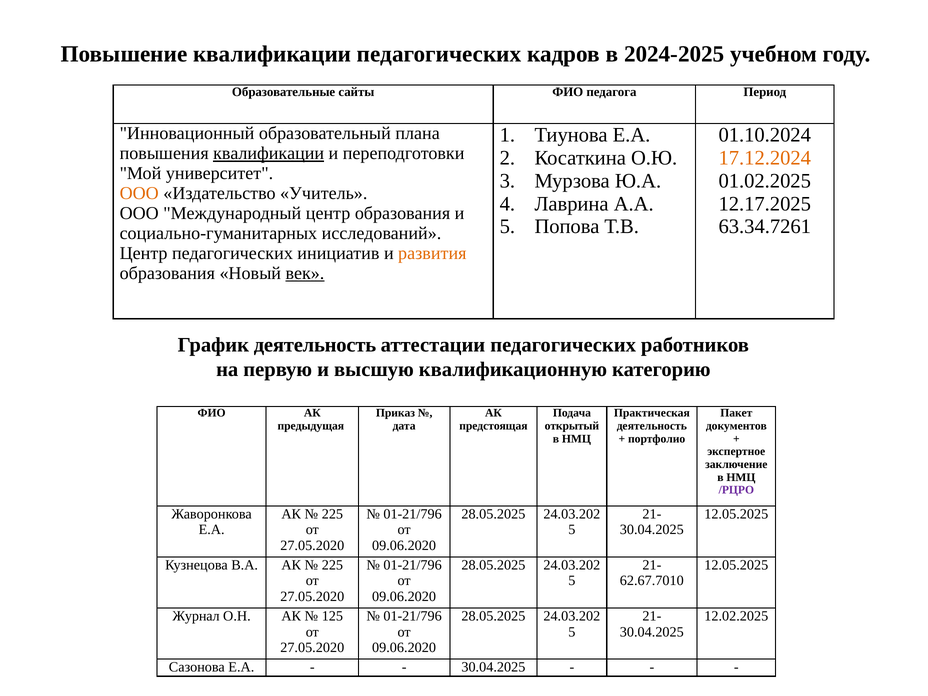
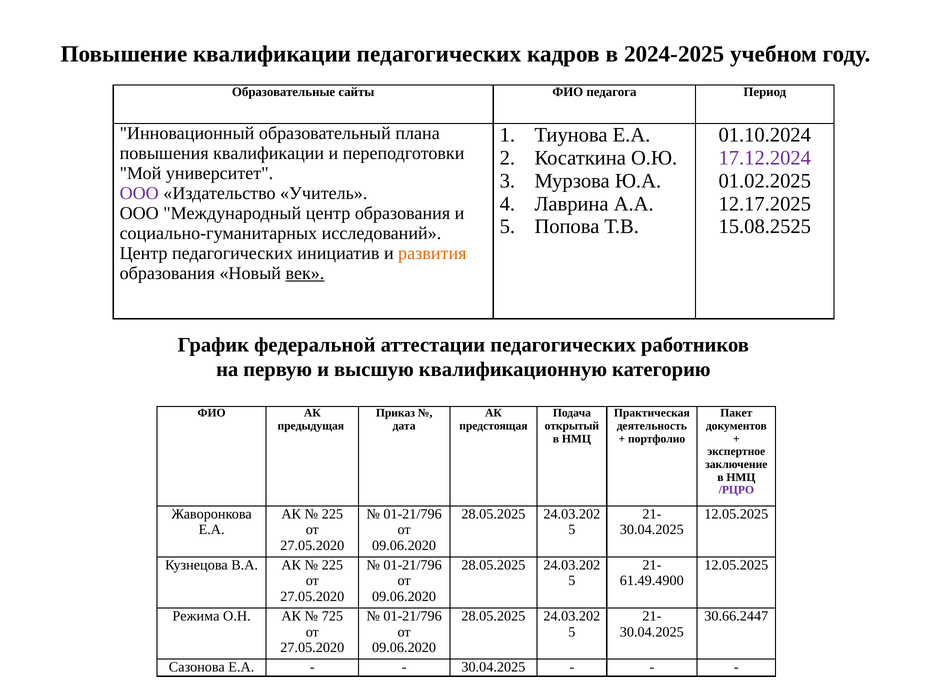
квалификации underline: present -> none (269, 153)
17.12.2024 colour: orange -> purple (765, 158)
ООО colour: orange -> purple (139, 193)
63.34.7261: 63.34.7261 -> 15.08.2525 (765, 227)
График деятельность: деятельность -> федеральной (315, 345)
62.67.7010: 62.67.7010 -> 61.49.4900 (652, 581)
Журнал: Журнал -> Режима (196, 616)
125: 125 -> 725 (332, 616)
12.02.2025: 12.02.2025 -> 30.66.2447 (736, 616)
